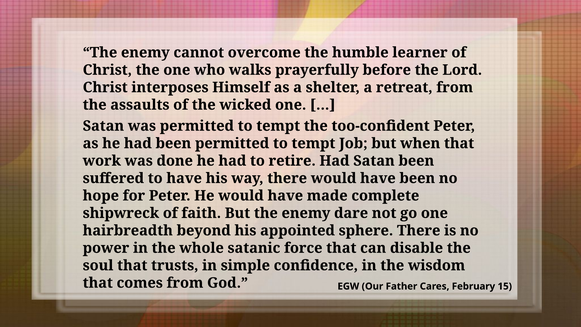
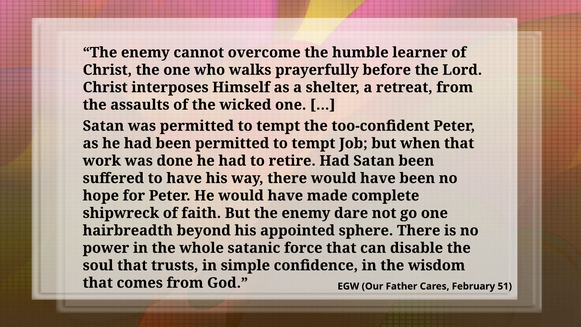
15: 15 -> 51 (505, 286)
